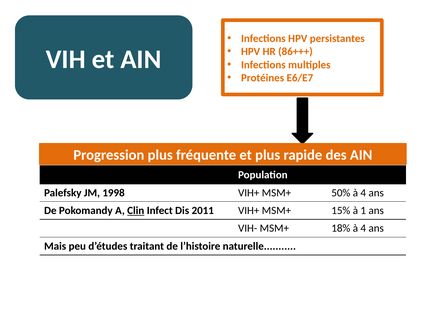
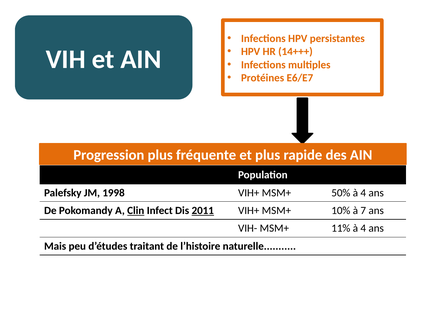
86+++: 86+++ -> 14+++ (295, 52)
2011 underline: none -> present (203, 211)
15%: 15% -> 10% (341, 211)
1: 1 -> 7 (363, 211)
18%: 18% -> 11% (341, 229)
